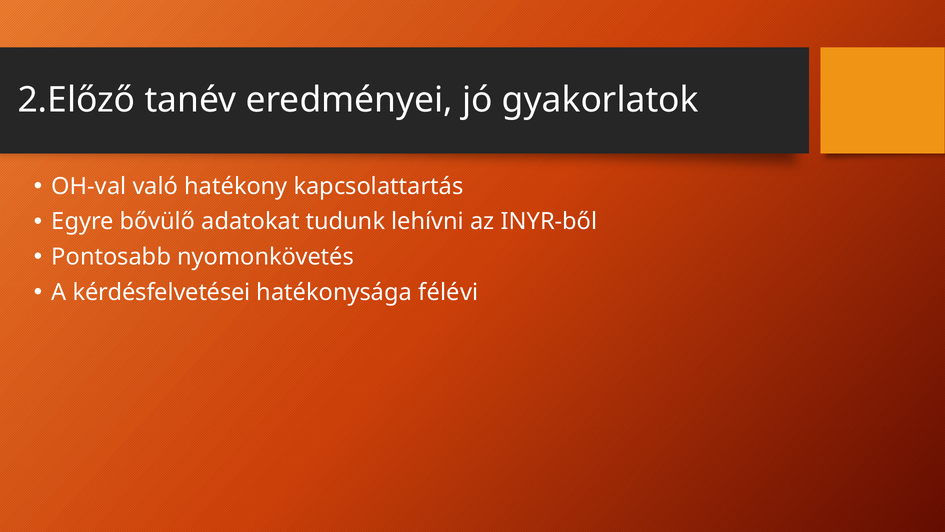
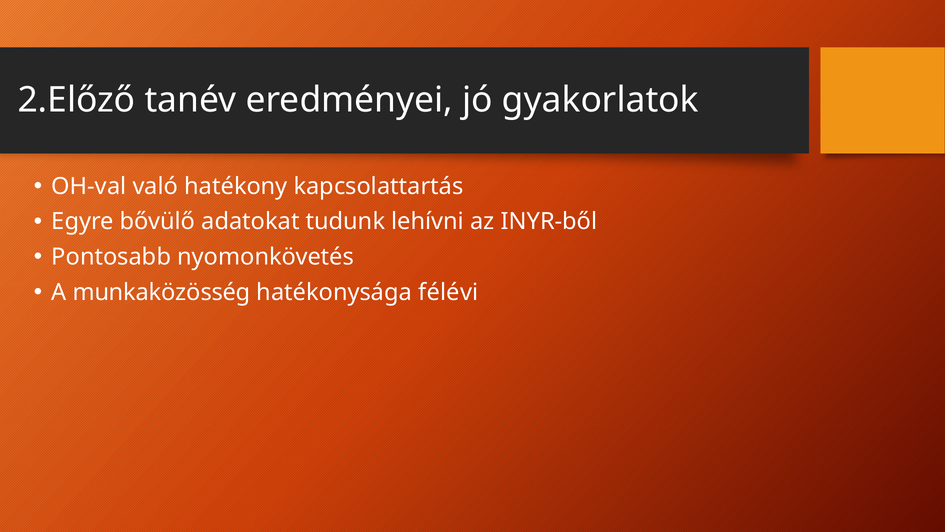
kérdésfelvetései: kérdésfelvetései -> munkaközösség (162, 292)
